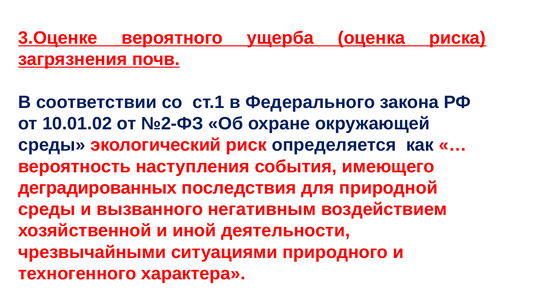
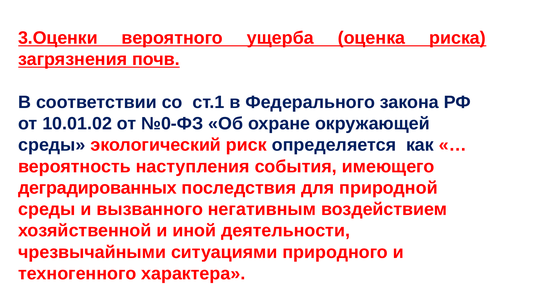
3.Оценке: 3.Оценке -> 3.Оценки (58, 38)
№2-ФЗ: №2-ФЗ -> №0-ФЗ (172, 124)
